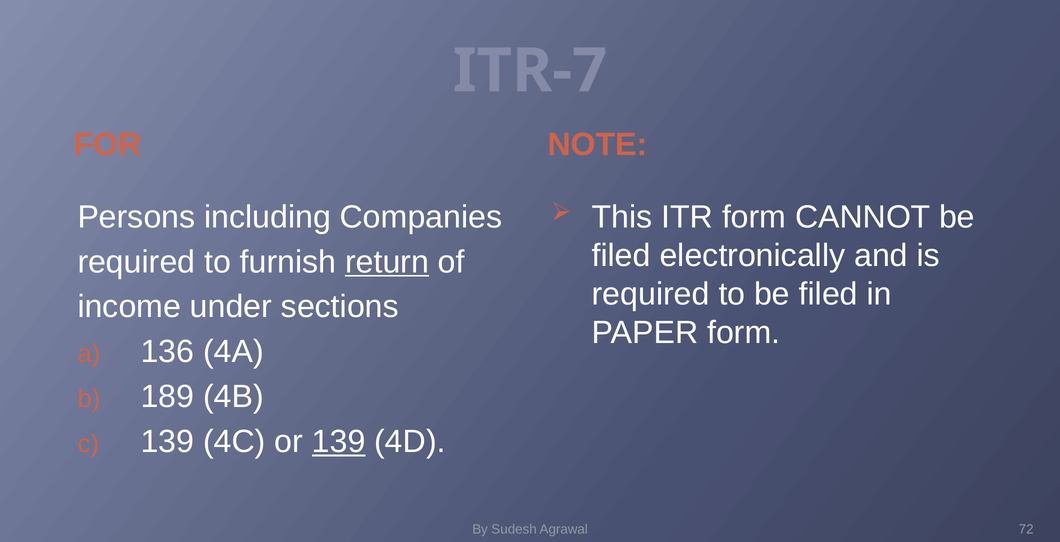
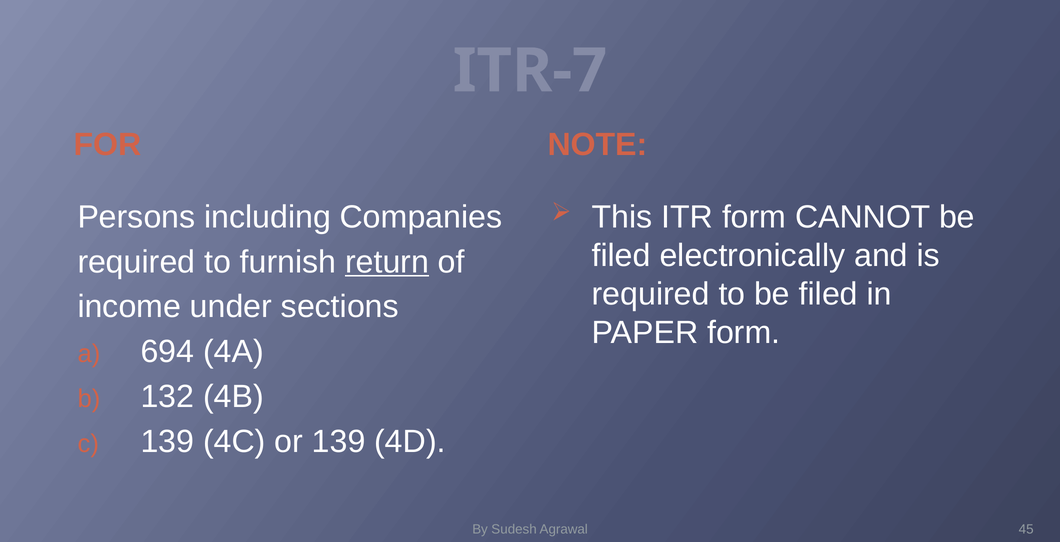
136: 136 -> 694 (167, 352)
189: 189 -> 132 (167, 397)
139 underline: present -> none (339, 442)
72: 72 -> 45 (1026, 529)
